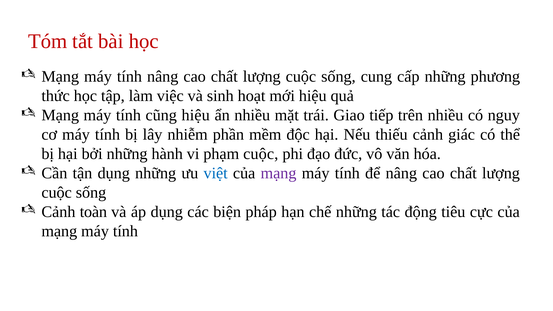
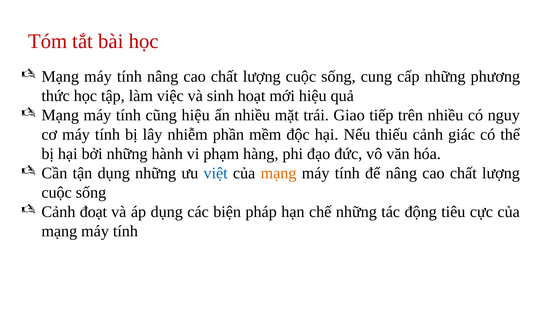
phạm cuộc: cuộc -> hàng (261, 154)
mạng colour: purple -> orange (279, 173)
toàn: toàn -> đoạt (93, 212)
